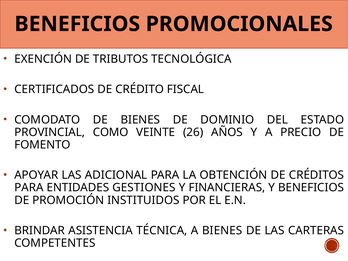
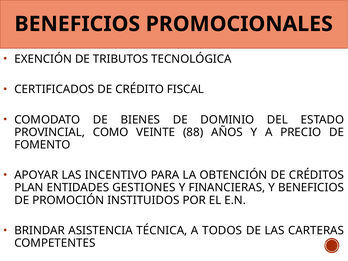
26: 26 -> 88 (193, 132)
ADICIONAL: ADICIONAL -> INCENTIVO (116, 175)
PARA: PARA -> PLAN (29, 188)
A BIENES: BIENES -> TODOS (222, 231)
